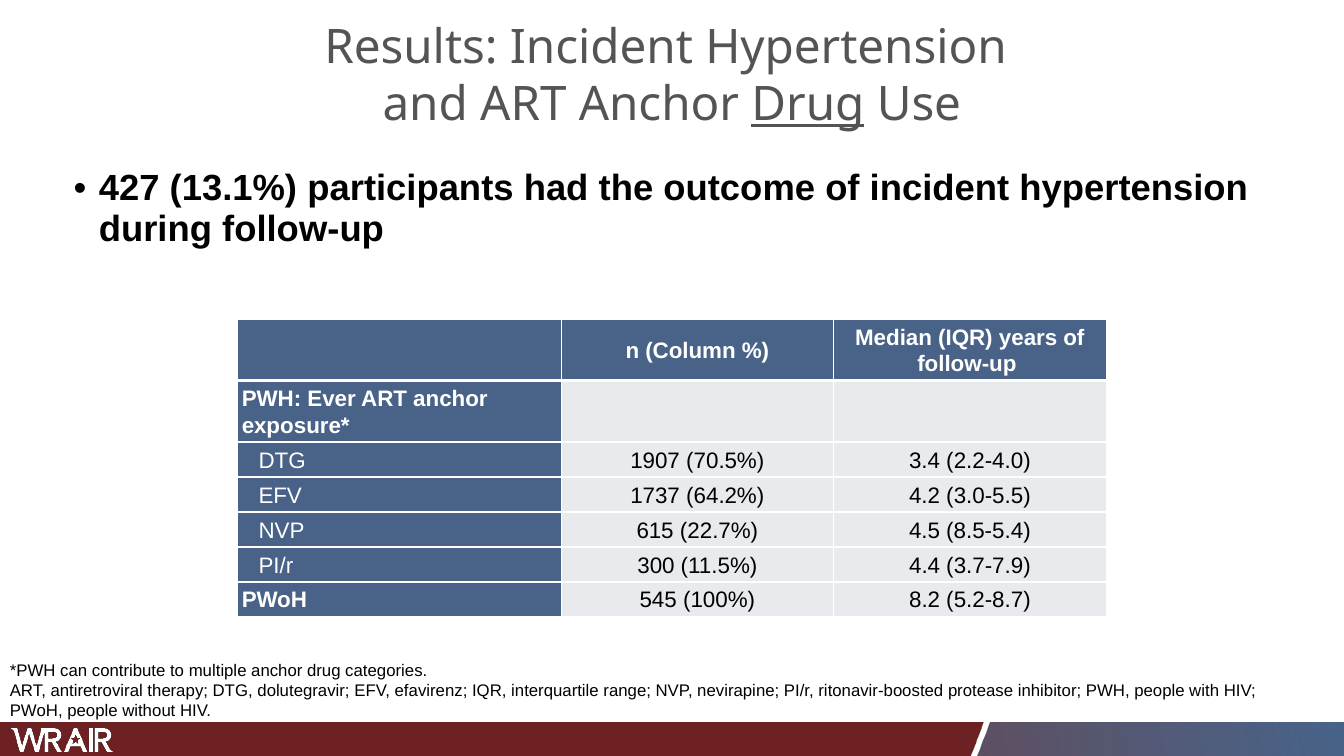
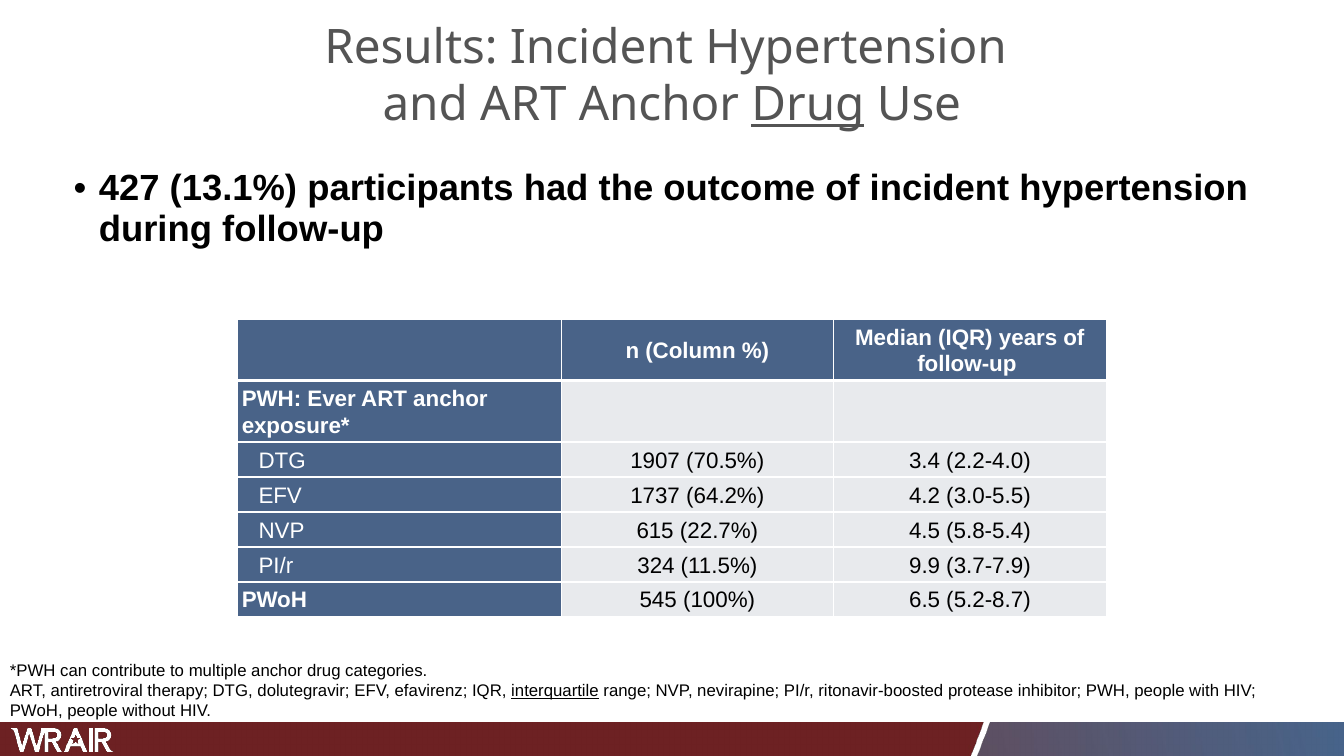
8.5-5.4: 8.5-5.4 -> 5.8-5.4 (988, 531)
300: 300 -> 324 (656, 566)
4.4: 4.4 -> 9.9 (925, 566)
8.2: 8.2 -> 6.5 (925, 601)
interquartile underline: none -> present (555, 691)
